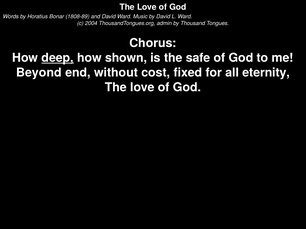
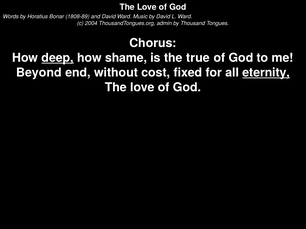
shown: shown -> shame (126, 58)
safe: safe -> true (198, 58)
eternity underline: none -> present (266, 73)
